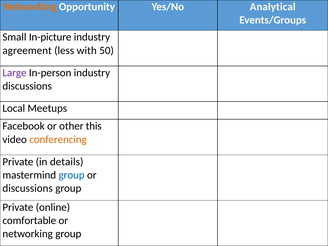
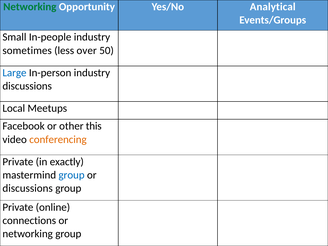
Networking colour: orange -> green (30, 7)
In-picture: In-picture -> In-people (50, 37)
agreement: agreement -> sometimes (27, 50)
with: with -> over (87, 50)
Large colour: purple -> blue (14, 73)
details: details -> exactly (67, 162)
comfortable: comfortable -> connections (29, 221)
